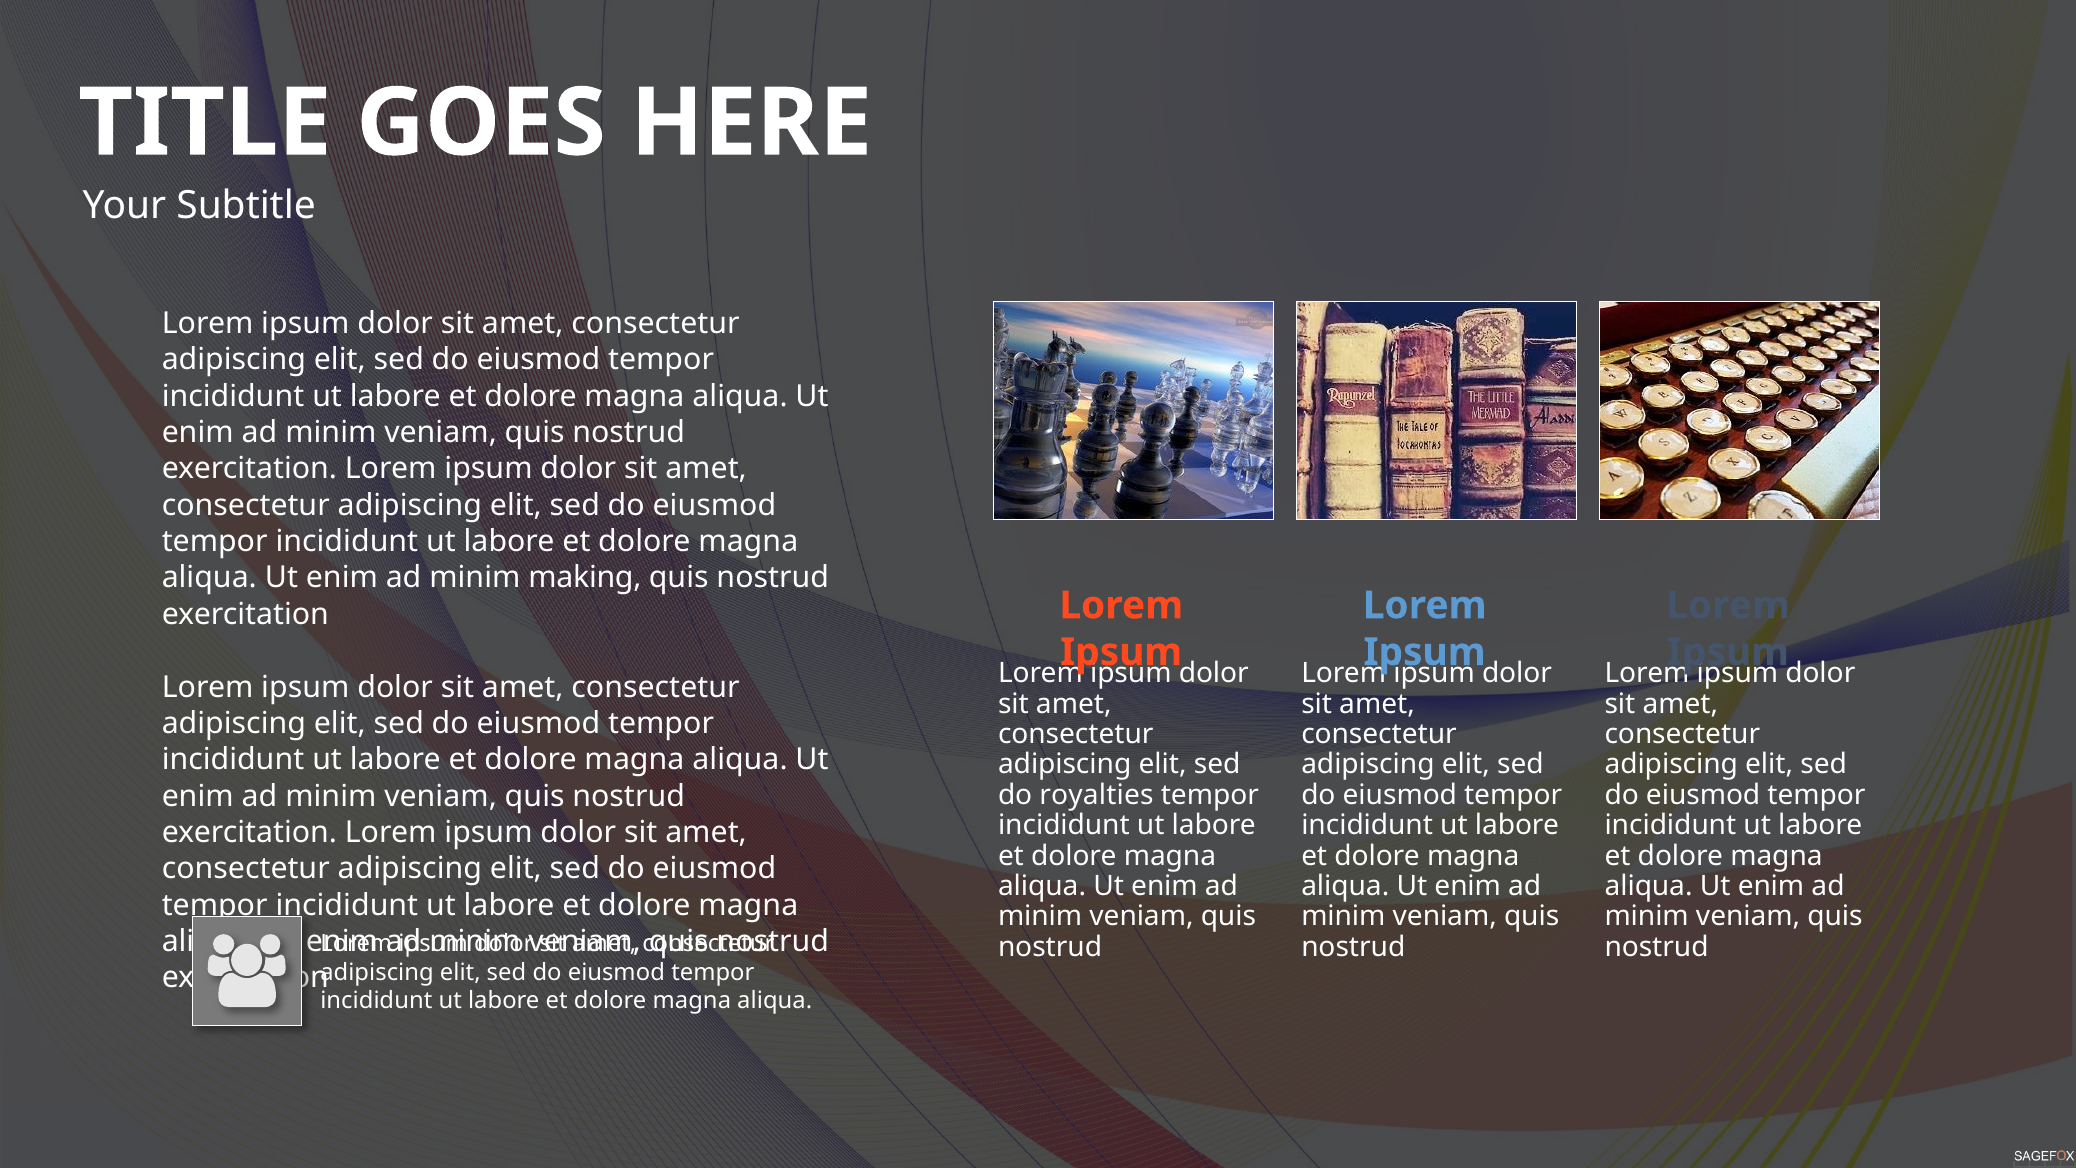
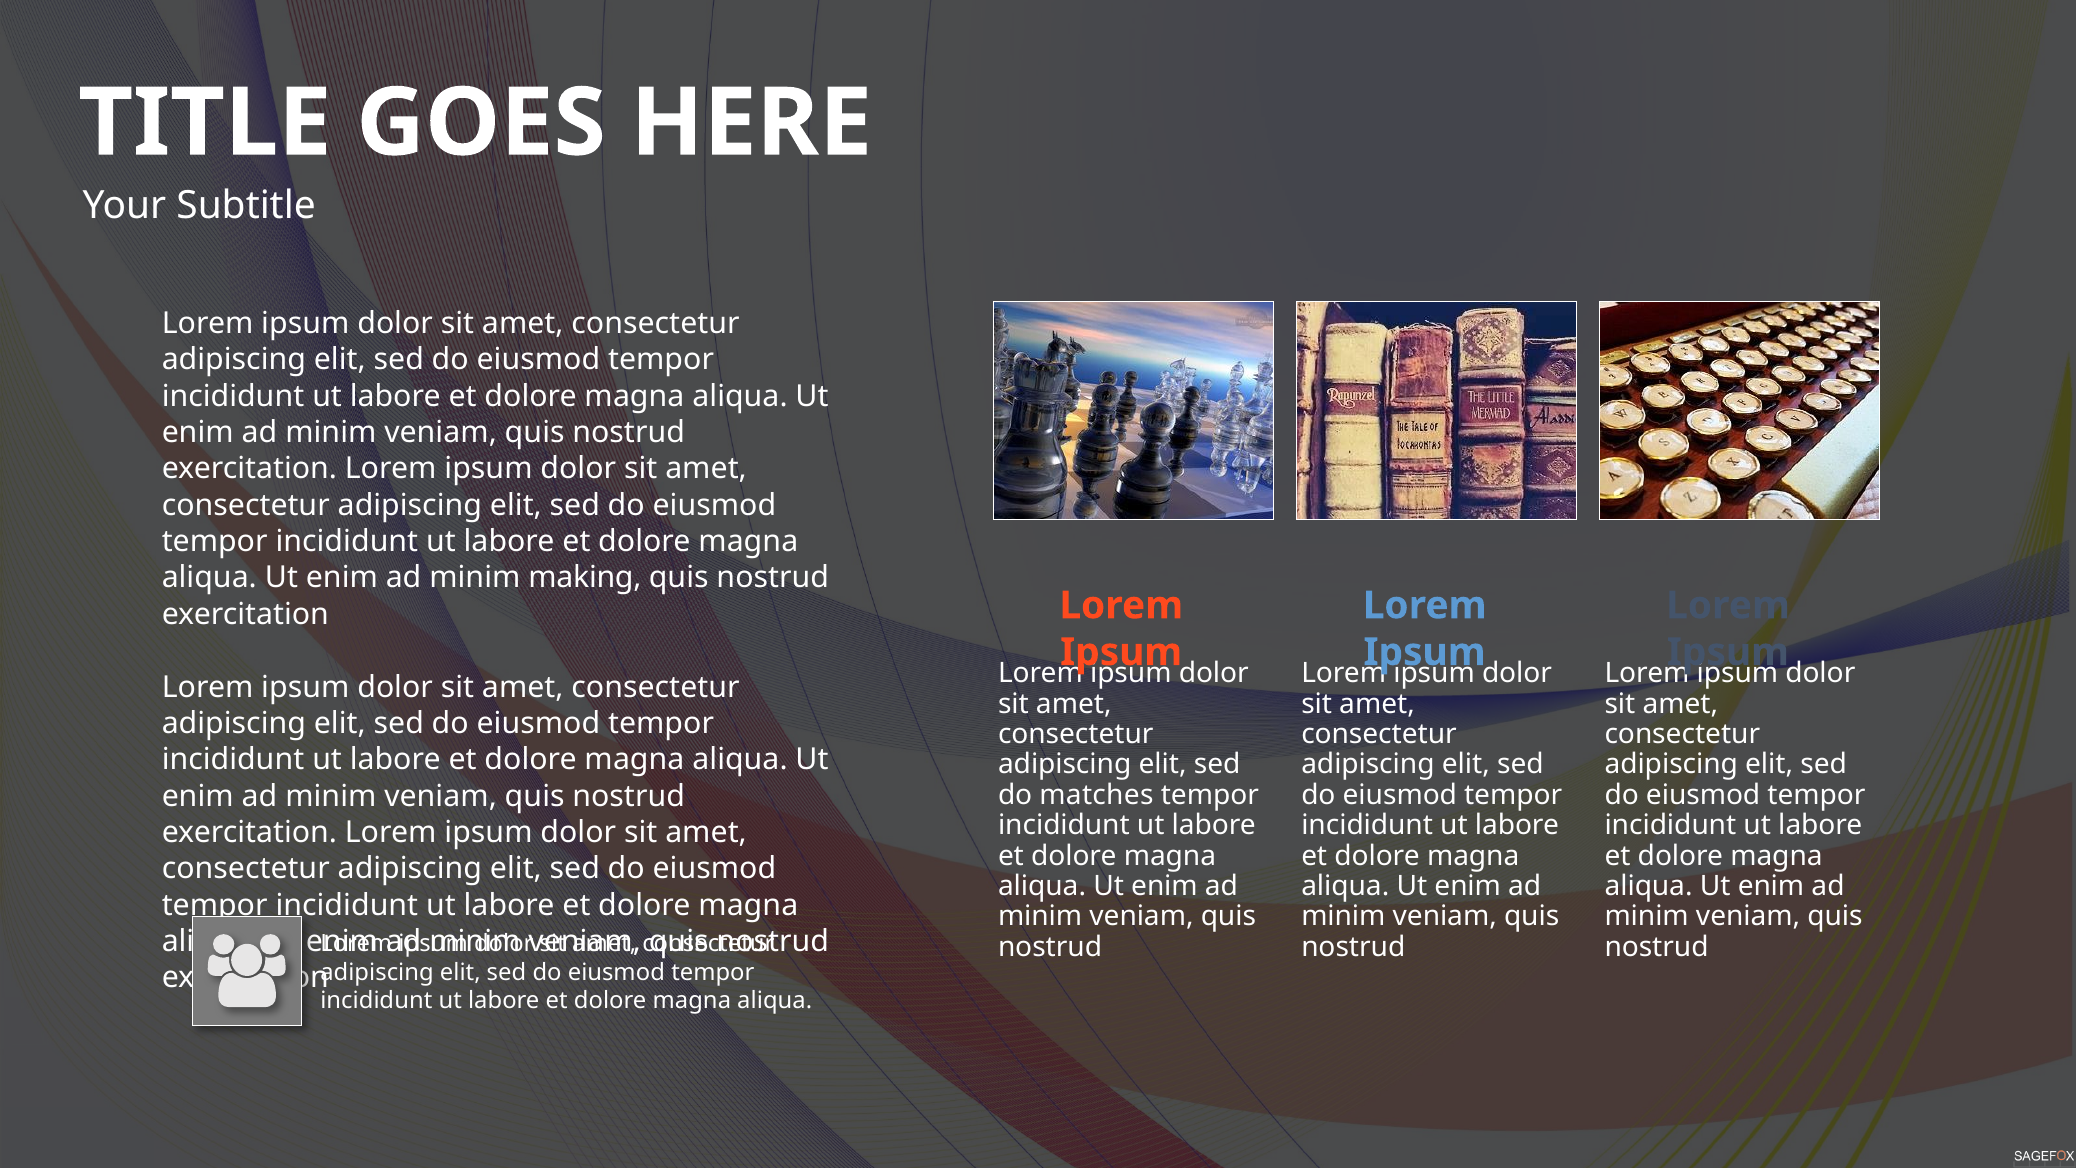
royalties: royalties -> matches (1096, 795)
